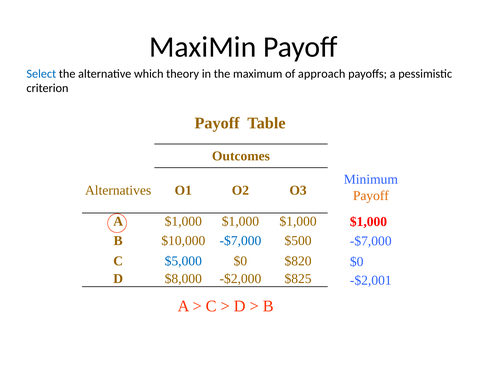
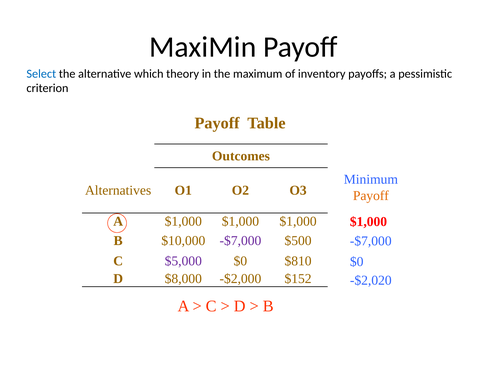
approach: approach -> inventory (322, 74)
-$7,000 colour: blue -> purple (240, 241)
$5,000 colour: blue -> purple (183, 261)
$820: $820 -> $810 (298, 261)
$825: $825 -> $152 (298, 279)
-$2,001: -$2,001 -> -$2,020 (371, 281)
